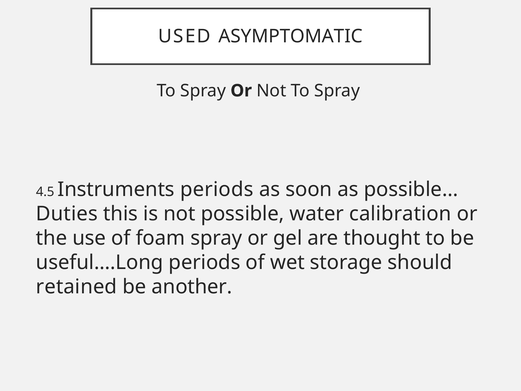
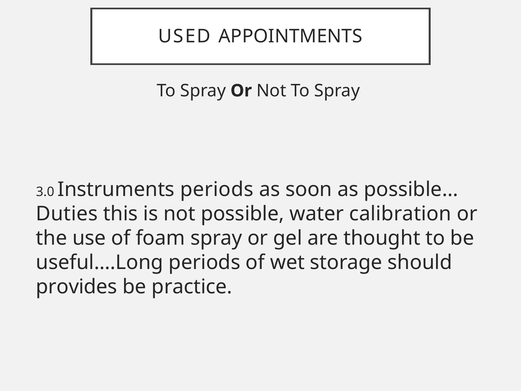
ASYMPTOMATIC: ASYMPTOMATIC -> APPOINTMENTS (290, 36)
4.5: 4.5 -> 3.0 (45, 192)
retained: retained -> provides (77, 287)
another: another -> practice (192, 287)
